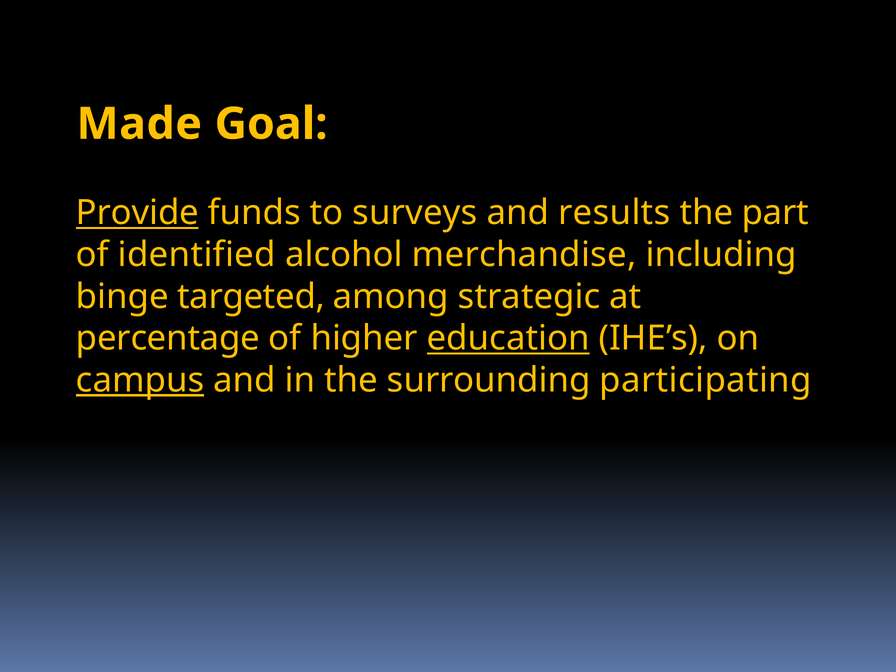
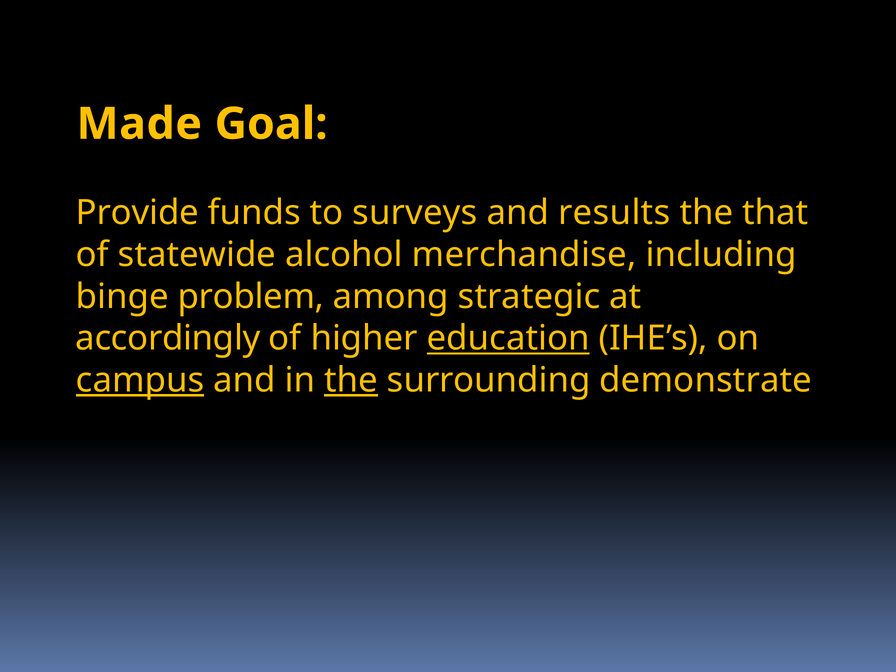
Provide underline: present -> none (137, 213)
part: part -> that (775, 213)
identified: identified -> statewide (197, 255)
targeted: targeted -> problem (251, 297)
percentage: percentage -> accordingly (168, 338)
the underline: none -> present (351, 380)
participating: participating -> demonstrate (706, 380)
